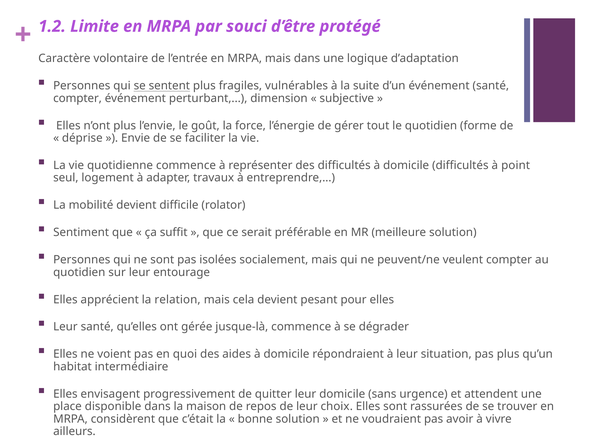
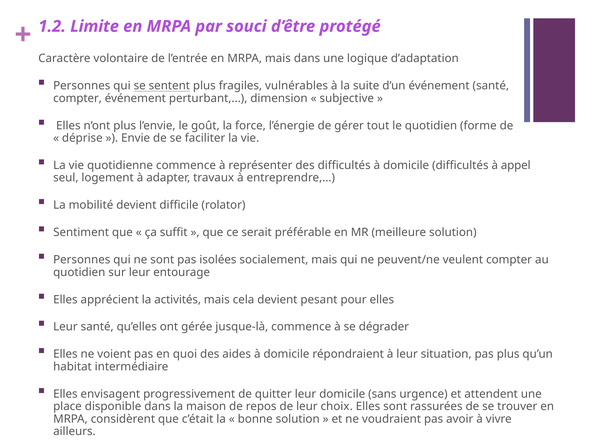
point: point -> appel (516, 166)
relation: relation -> activités (178, 300)
